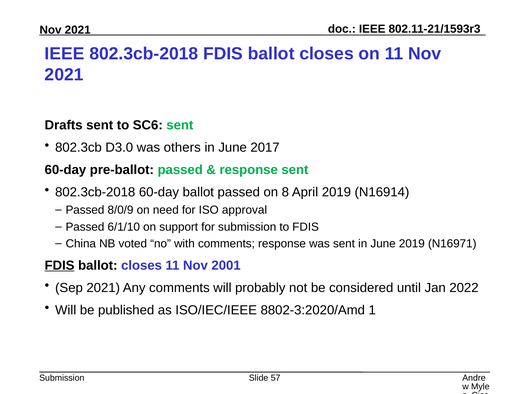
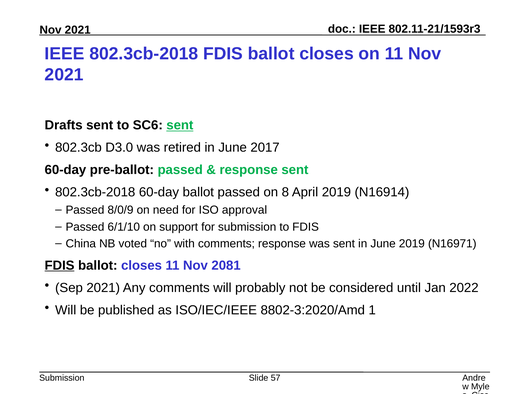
sent underline: none -> present (180, 125)
others: others -> retired (182, 148)
2001: 2001 -> 2081 (226, 265)
